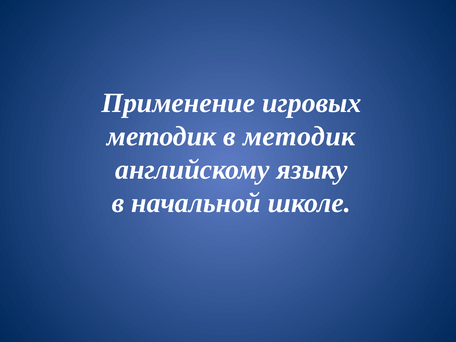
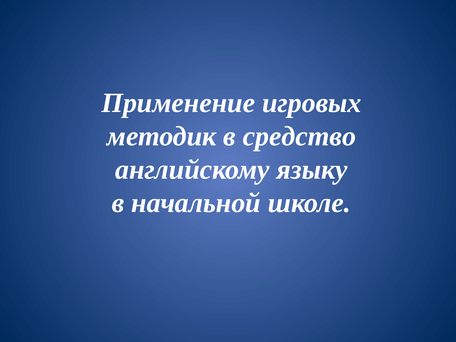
в методик: методик -> средство (299, 136)
